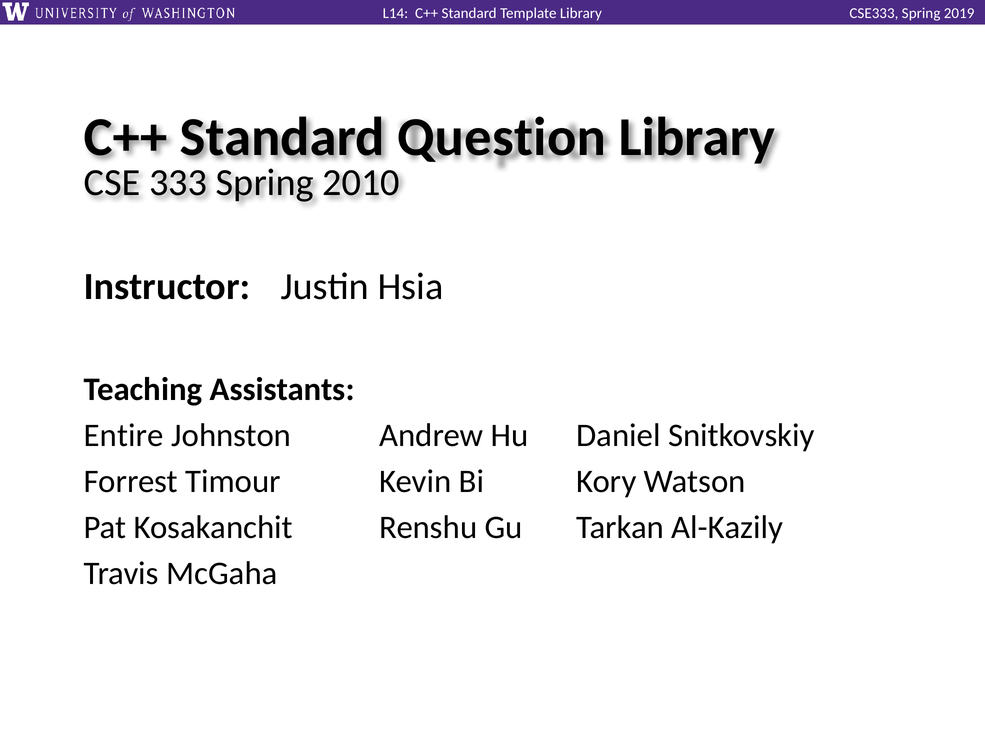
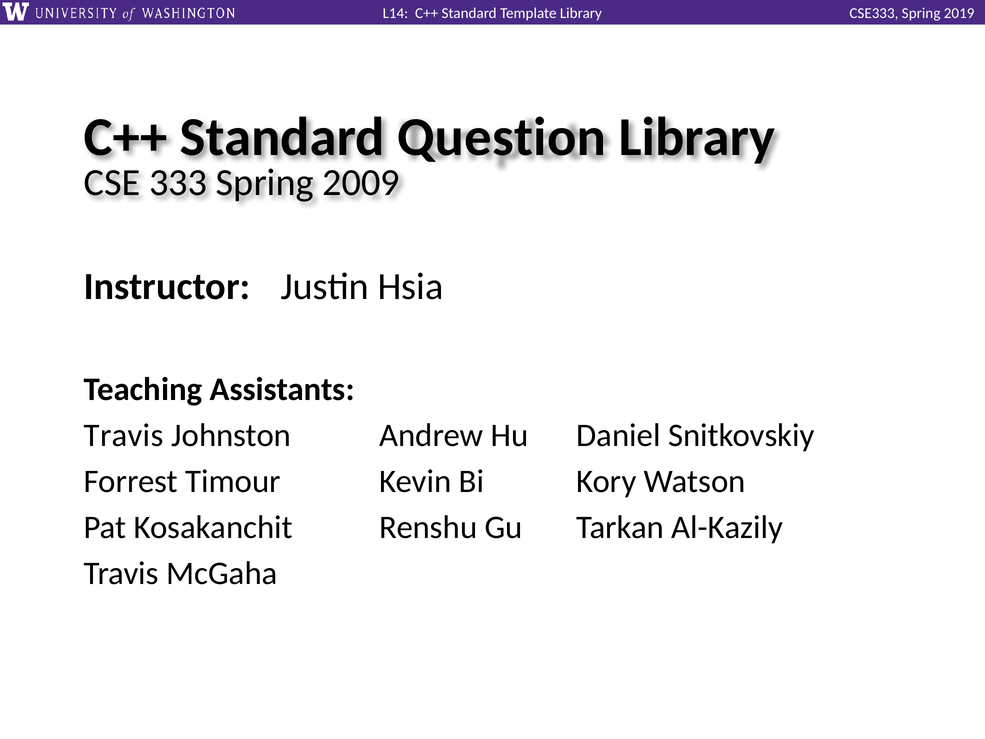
2010: 2010 -> 2009 (361, 183)
Entire: Entire -> Travis (124, 435)
